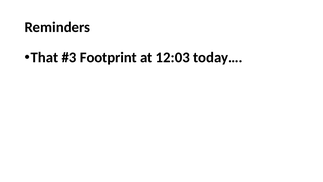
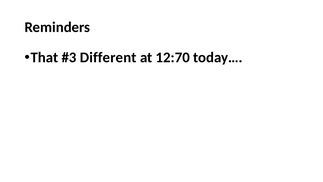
Footprint: Footprint -> Different (108, 57)
12:03: 12:03 -> 12:70 (173, 57)
